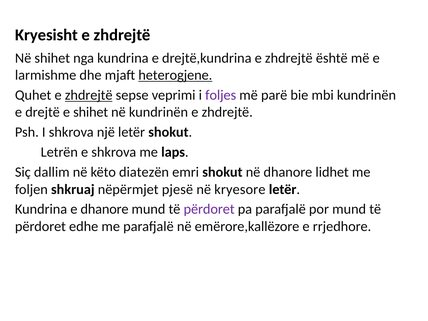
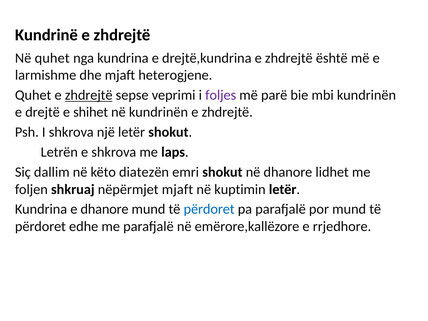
Kryesisht: Kryesisht -> Kundrinë (46, 35)
Në shihet: shihet -> quhet (52, 58)
heterogjene underline: present -> none (175, 75)
nëpërmjet pjesë: pjesë -> mjaft (177, 189)
kryesore: kryesore -> kuptimin (240, 189)
përdoret colour: purple -> blue (209, 209)
